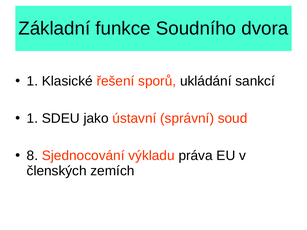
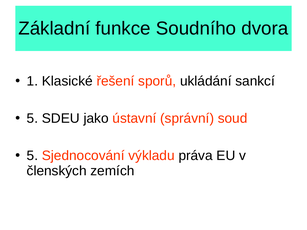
1: 1 -> 5 (32, 118)
8: 8 -> 5 (32, 156)
